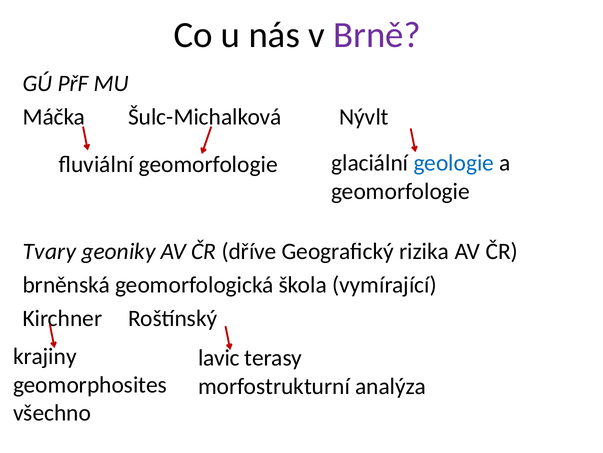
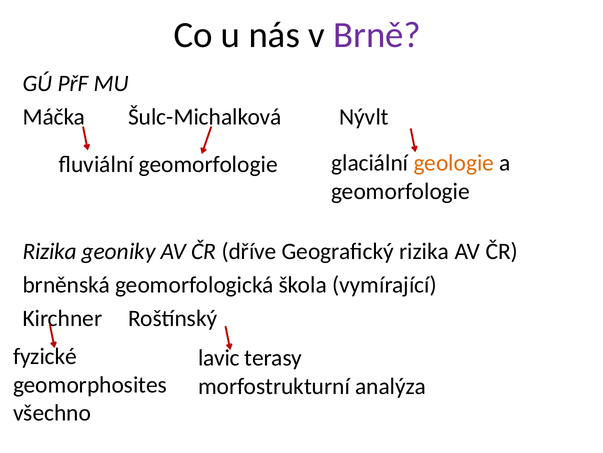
geologie colour: blue -> orange (454, 163)
Tvary: Tvary -> Rizika (50, 251)
krajiny: krajiny -> fyzické (45, 356)
